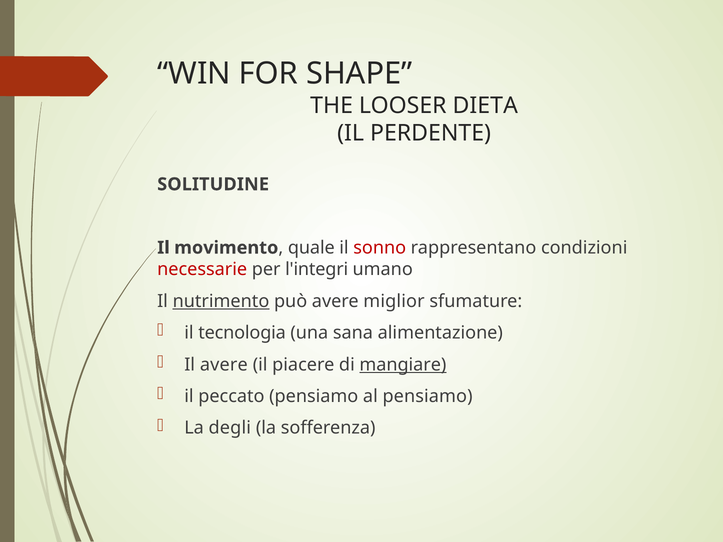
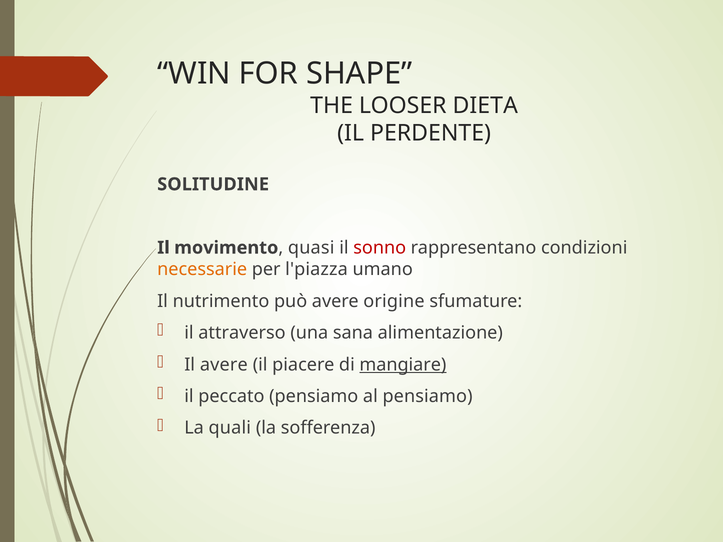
quale: quale -> quasi (311, 248)
necessarie colour: red -> orange (202, 270)
l'integri: l'integri -> l'piazza (317, 270)
nutrimento underline: present -> none (221, 301)
miglior: miglior -> origine (394, 301)
tecnologia: tecnologia -> attraverso (242, 333)
degli: degli -> quali (230, 428)
